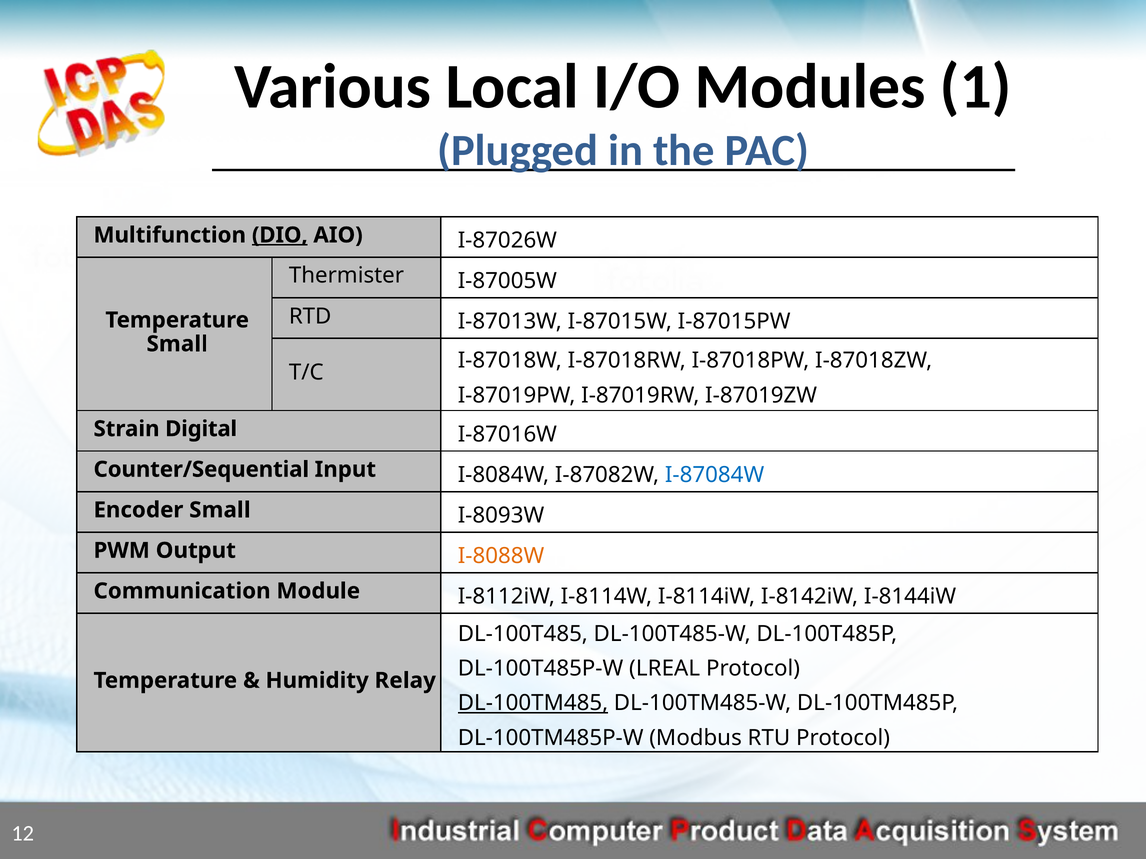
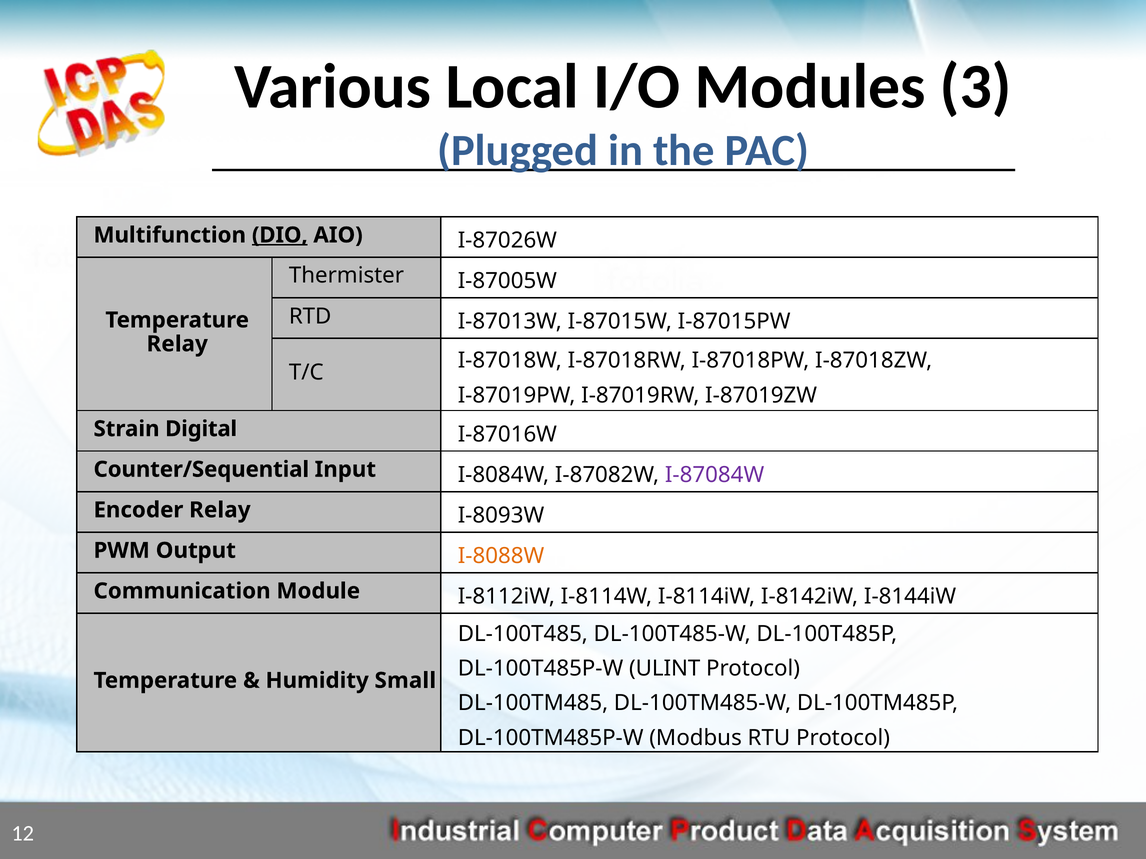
1: 1 -> 3 (976, 87)
Small: Small -> Relay (177, 344)
I-87084W colour: blue -> purple (715, 475)
Encoder Small: Small -> Relay (220, 510)
LREAL: LREAL -> ULINT (665, 669)
Relay: Relay -> Small (405, 681)
DL-100TM485 underline: present -> none (533, 704)
